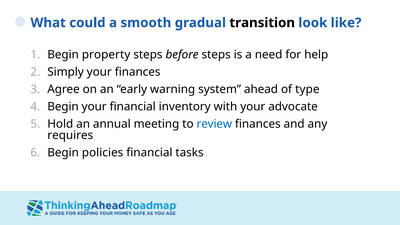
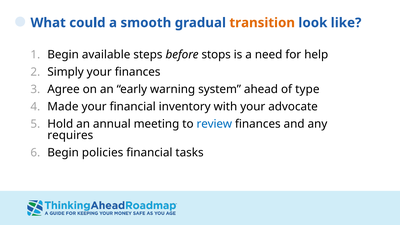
transition colour: black -> orange (262, 23)
property: property -> available (106, 55)
before steps: steps -> stops (216, 55)
Begin: Begin -> Made (63, 107)
